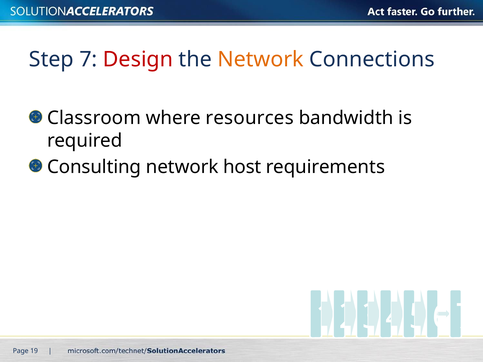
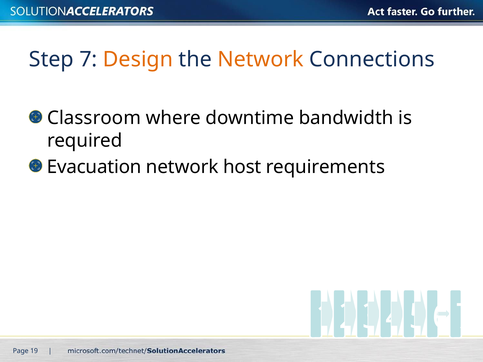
Design colour: red -> orange (138, 60)
resources: resources -> downtime (250, 118)
Consulting: Consulting -> Evacuation (94, 167)
